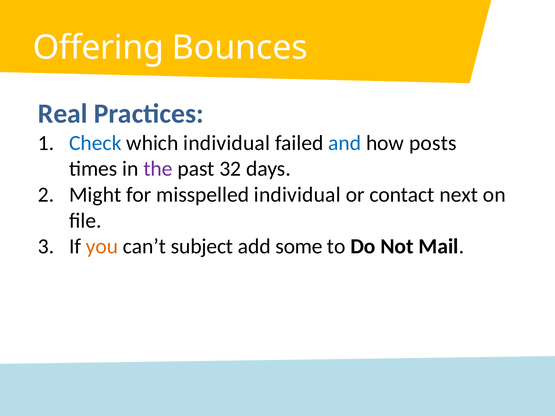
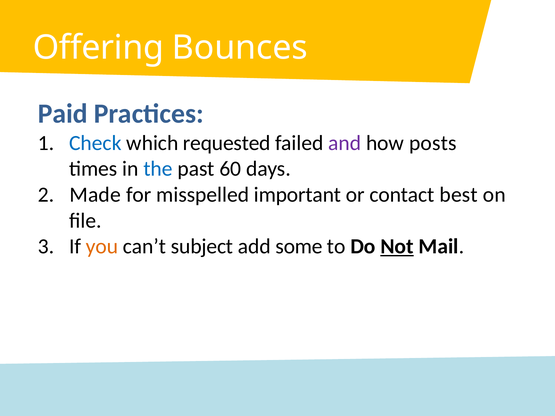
Real: Real -> Paid (63, 114)
which individual: individual -> requested (227, 143)
and colour: blue -> purple (345, 143)
the colour: purple -> blue (158, 169)
32: 32 -> 60 (230, 169)
Might: Might -> Made (95, 195)
misspelled individual: individual -> important (298, 195)
next: next -> best (459, 195)
Not underline: none -> present (397, 247)
